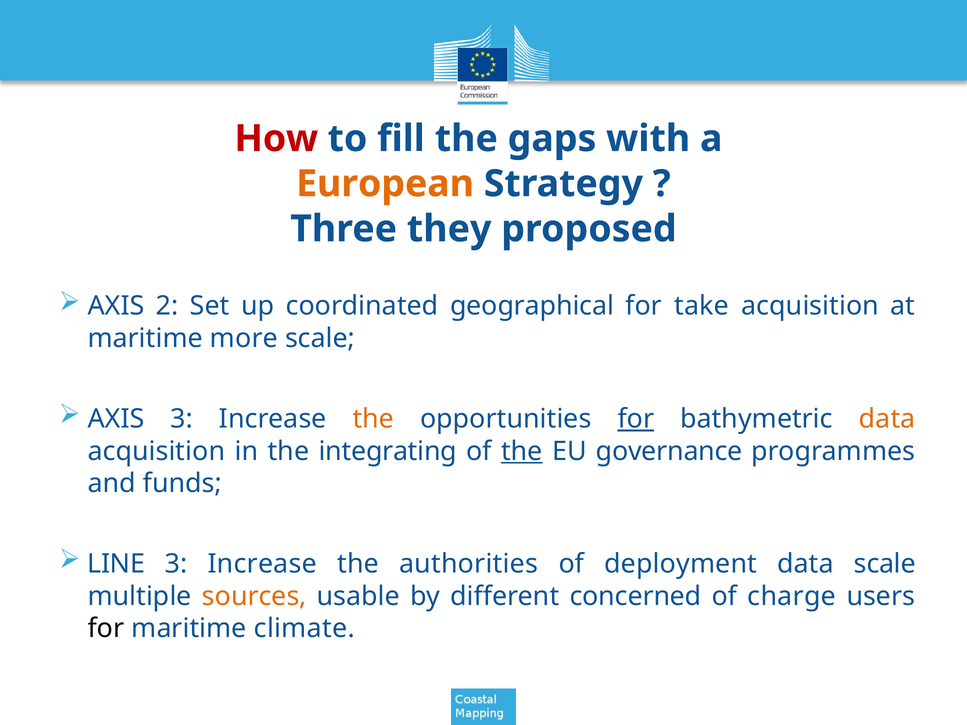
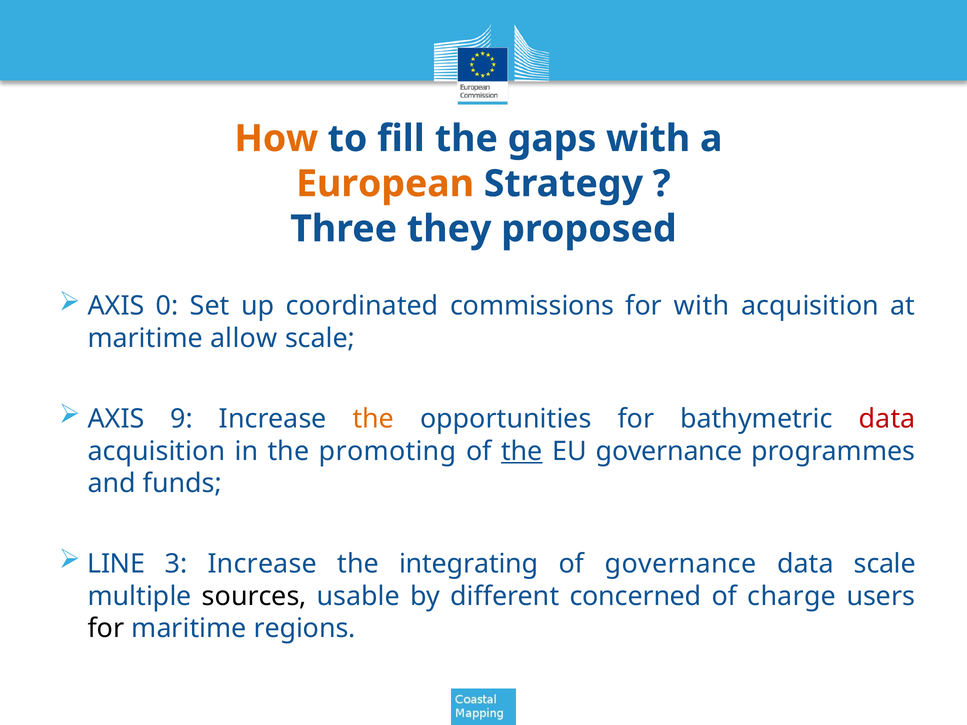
How colour: red -> orange (276, 139)
2: 2 -> 0 (167, 306)
geographical: geographical -> commissions (532, 306)
for take: take -> with (702, 306)
more: more -> allow (244, 338)
AXIS 3: 3 -> 9 (182, 419)
for underline: present -> none (636, 419)
data colour: orange -> red (887, 419)
integrating: integrating -> promoting (388, 451)
authorities: authorities -> integrating (469, 564)
of deployment: deployment -> governance (681, 564)
sources colour: orange -> black (254, 596)
climate: climate -> regions (305, 629)
